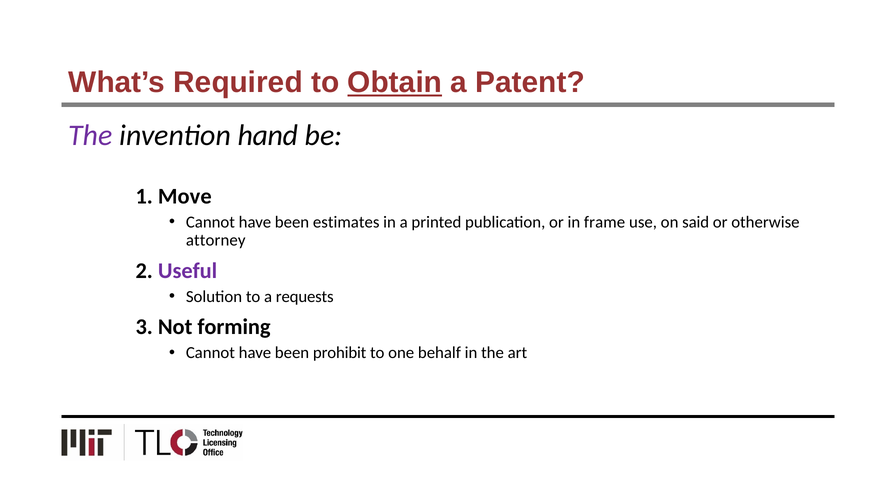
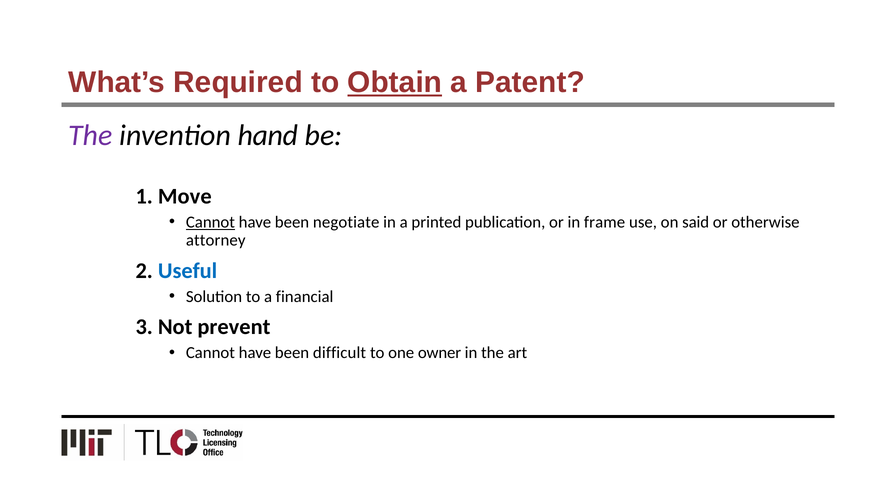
Cannot underline: none -> present (210, 222)
estimates: estimates -> negotiate (346, 222)
Useful colour: purple -> blue (188, 271)
requests: requests -> financial (305, 297)
forming: forming -> prevent (234, 327)
prohibit: prohibit -> difficult (340, 353)
behalf: behalf -> owner (440, 353)
